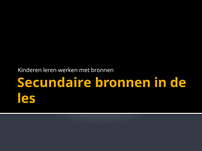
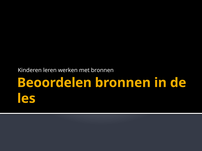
Secundaire: Secundaire -> Beoordelen (54, 83)
